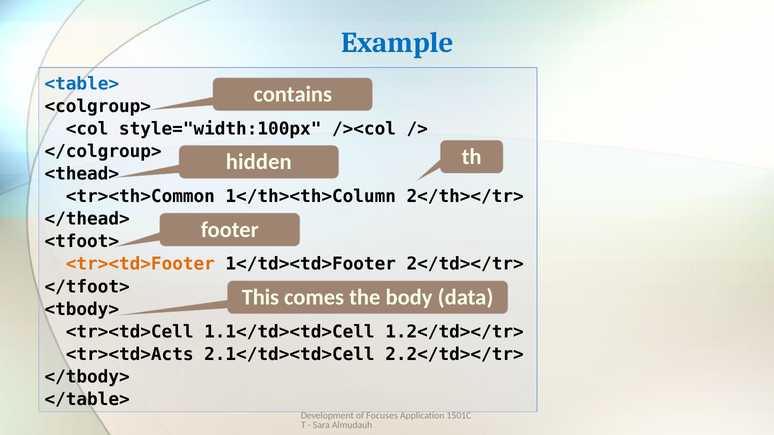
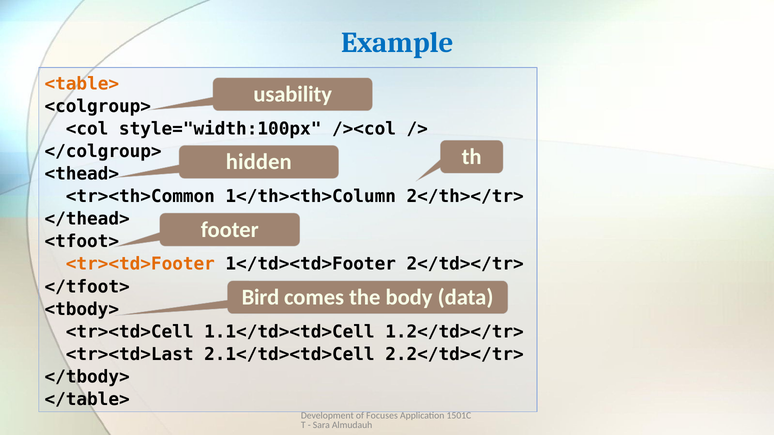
<table> colour: blue -> orange (82, 84)
contains: contains -> usability (293, 94)
This: This -> Bird (260, 298)
<tr><td>Acts: <tr><td>Acts -> <tr><td>Last (130, 355)
